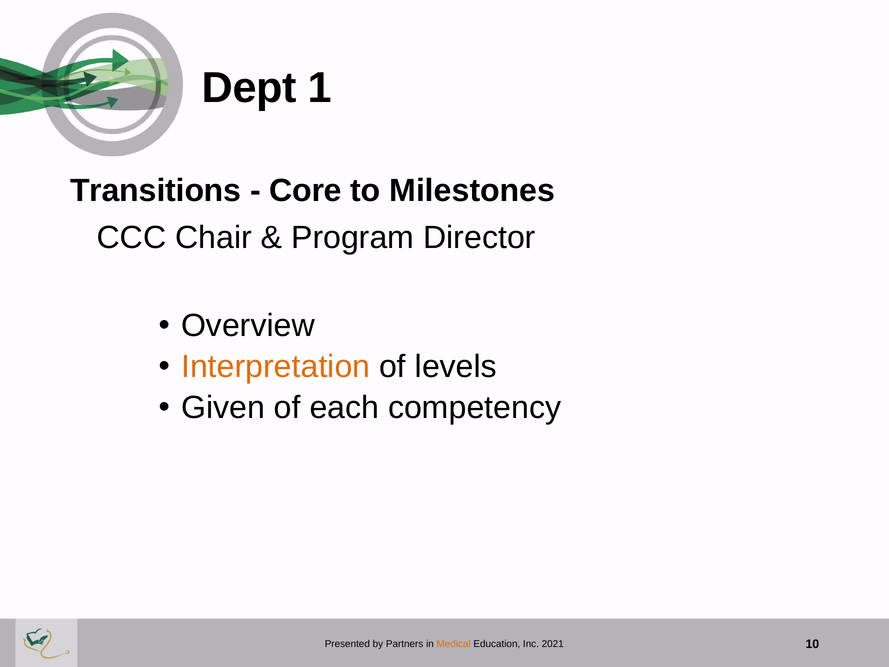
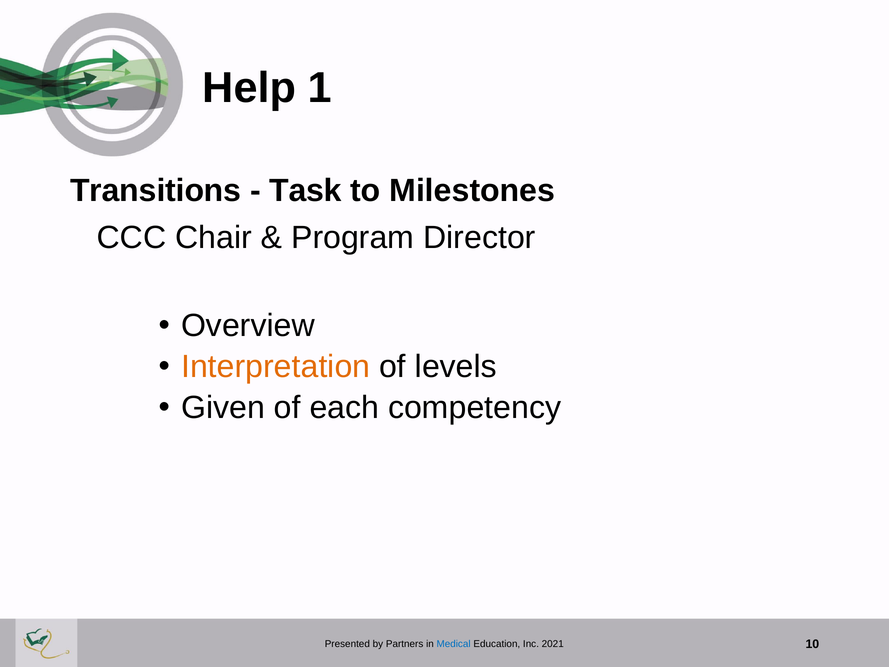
Dept: Dept -> Help (249, 88)
Core: Core -> Task (306, 191)
Medical colour: orange -> blue (454, 644)
